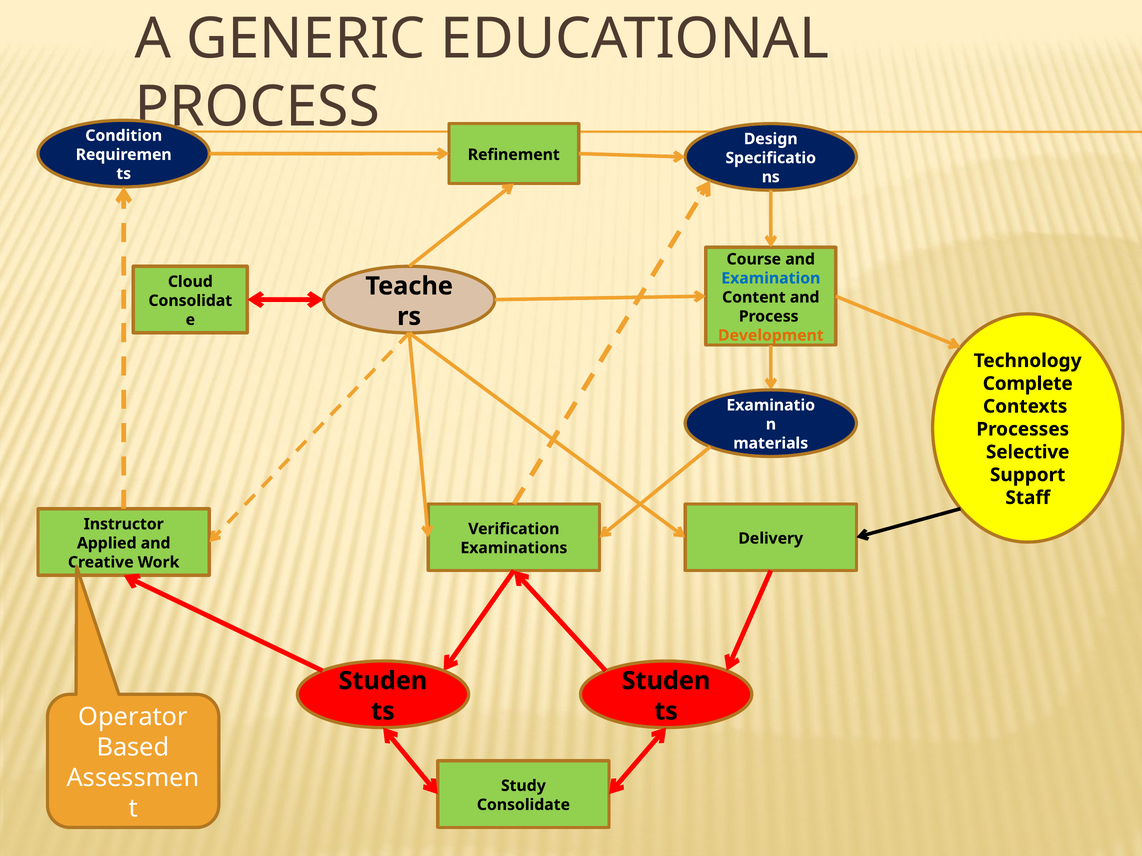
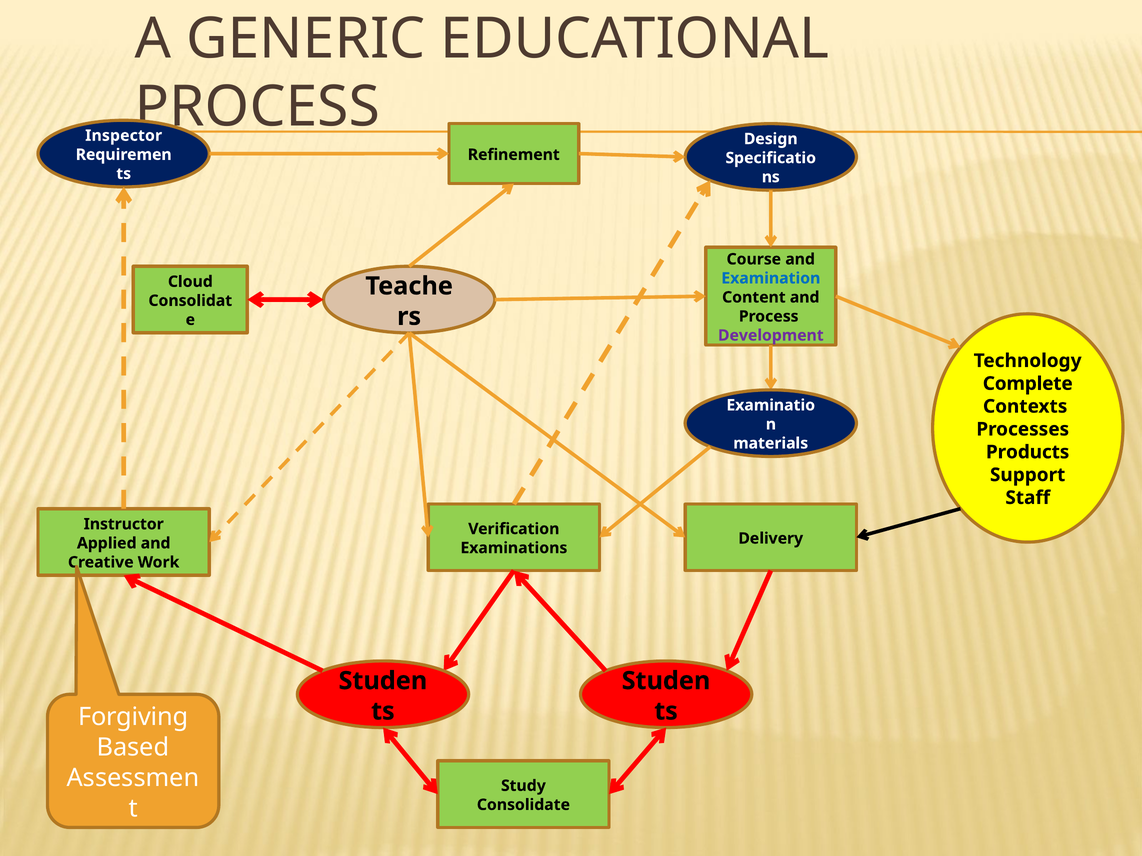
Condition: Condition -> Inspector (124, 136)
Development colour: orange -> purple (771, 336)
Selective: Selective -> Products (1028, 452)
Operator: Operator -> Forgiving (133, 717)
